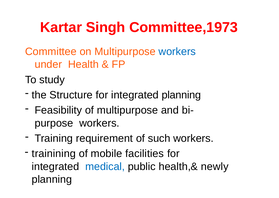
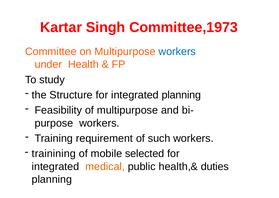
facilities: facilities -> selected (145, 153)
medical colour: blue -> orange (105, 166)
newly: newly -> duties (215, 166)
